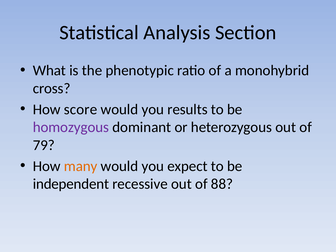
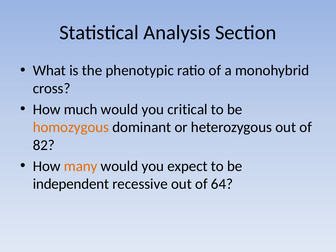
score: score -> much (81, 109)
results: results -> critical (187, 109)
homozygous colour: purple -> orange (71, 127)
79: 79 -> 82 (44, 145)
88: 88 -> 64 (222, 184)
